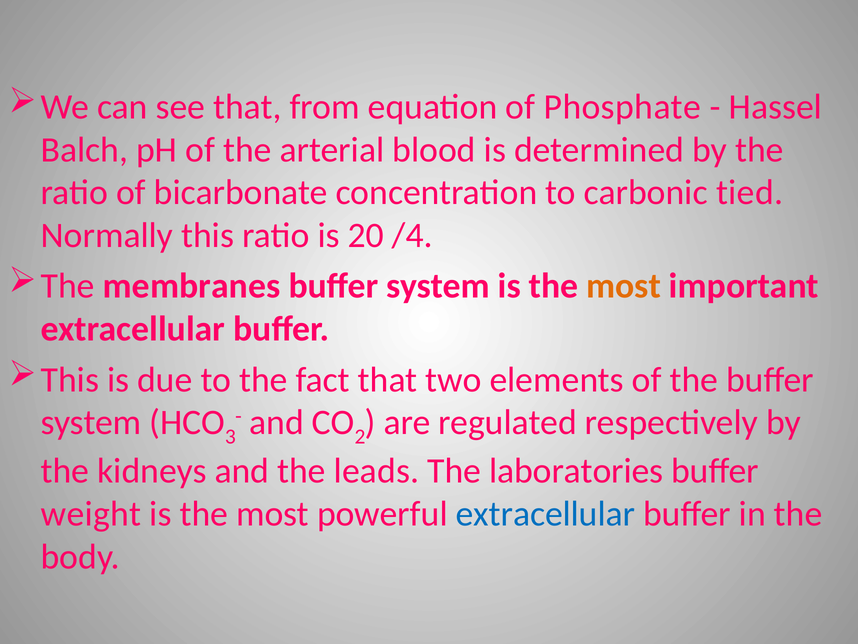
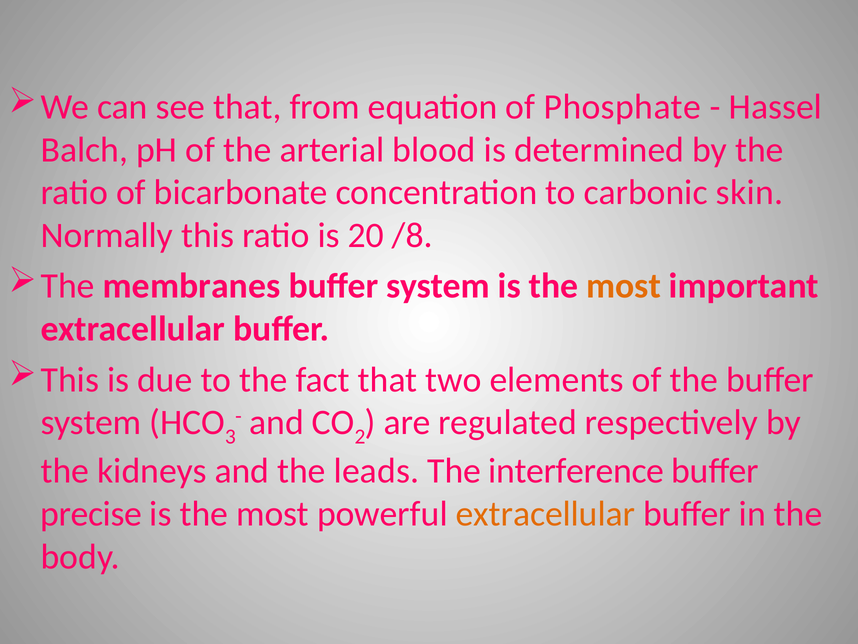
tied: tied -> skin (750, 193)
/4: /4 -> /8 (412, 235)
laboratories: laboratories -> interference (576, 471)
weight: weight -> precise (91, 514)
extracellular colour: blue -> orange (545, 514)
